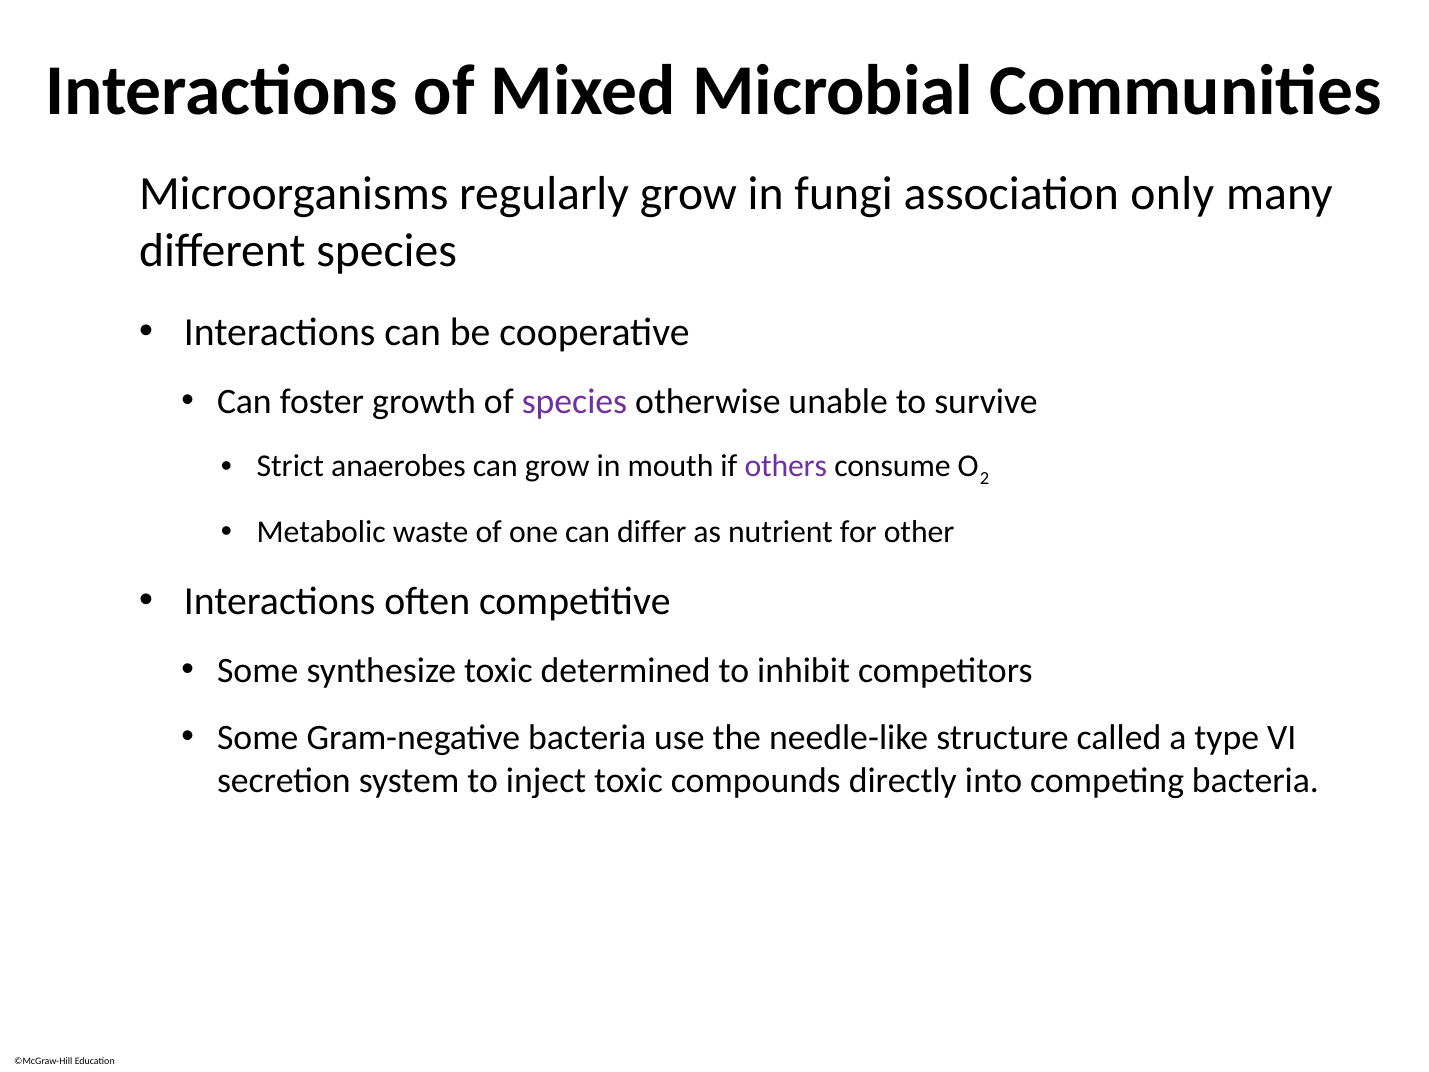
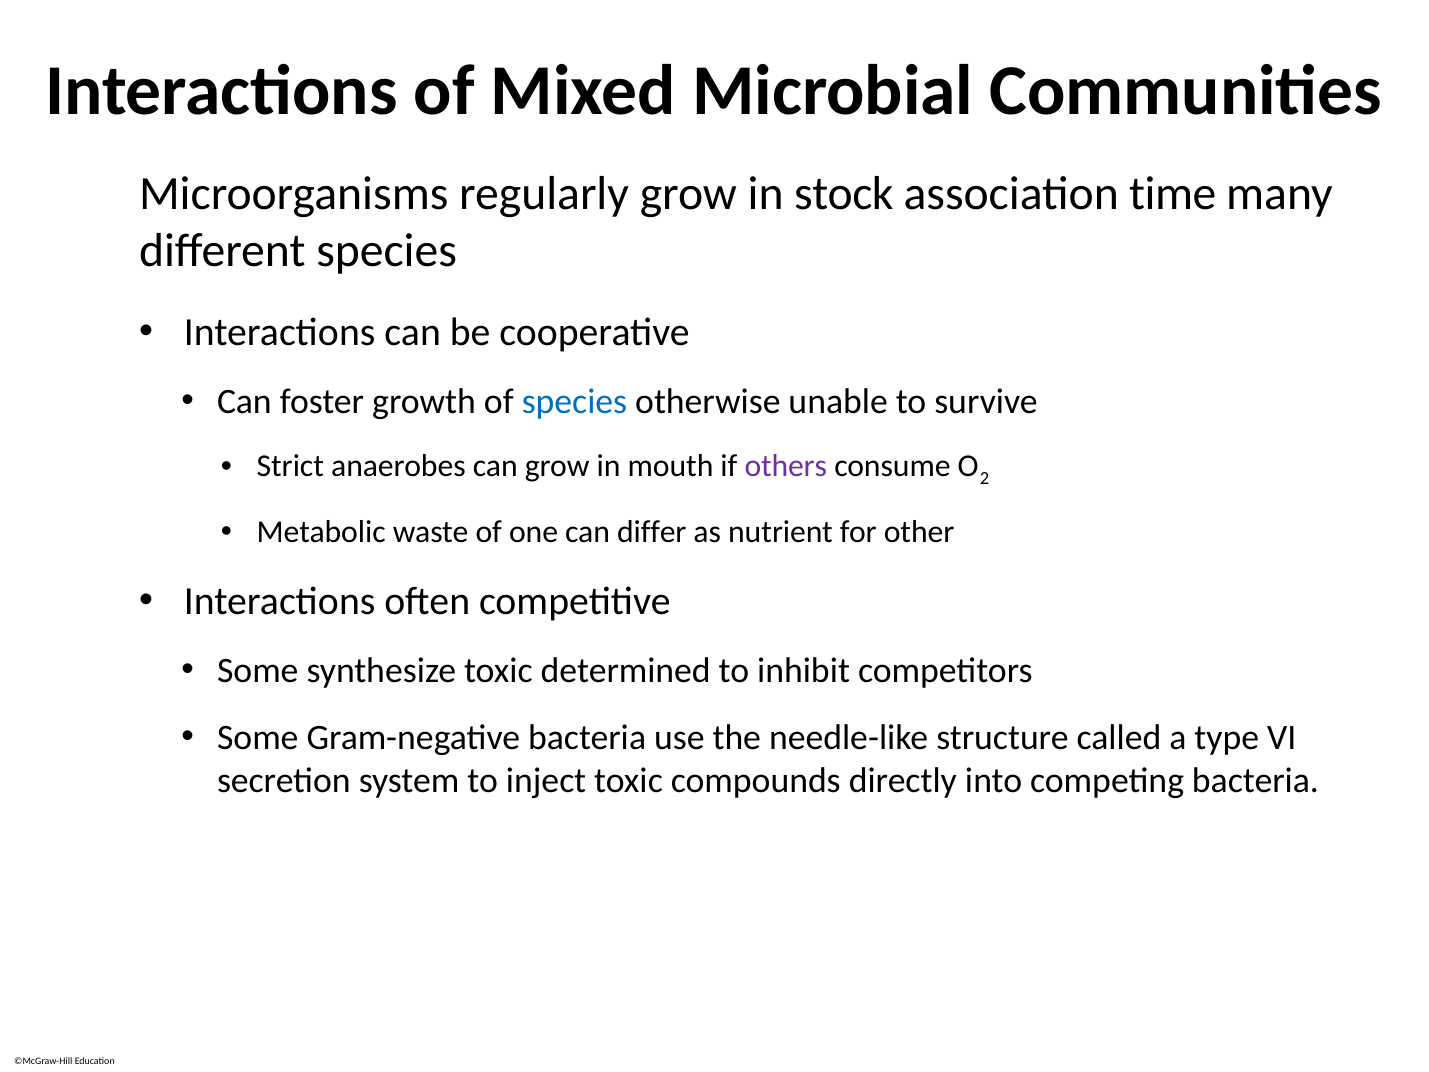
fungi: fungi -> stock (844, 194)
only: only -> time (1173, 194)
species colour: purple -> blue (574, 402)
